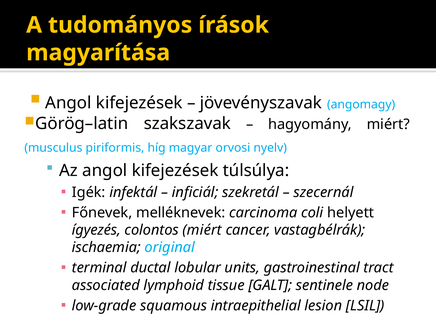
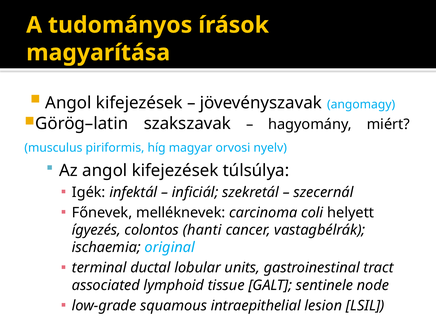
colontos miért: miért -> hanti (202, 230)
